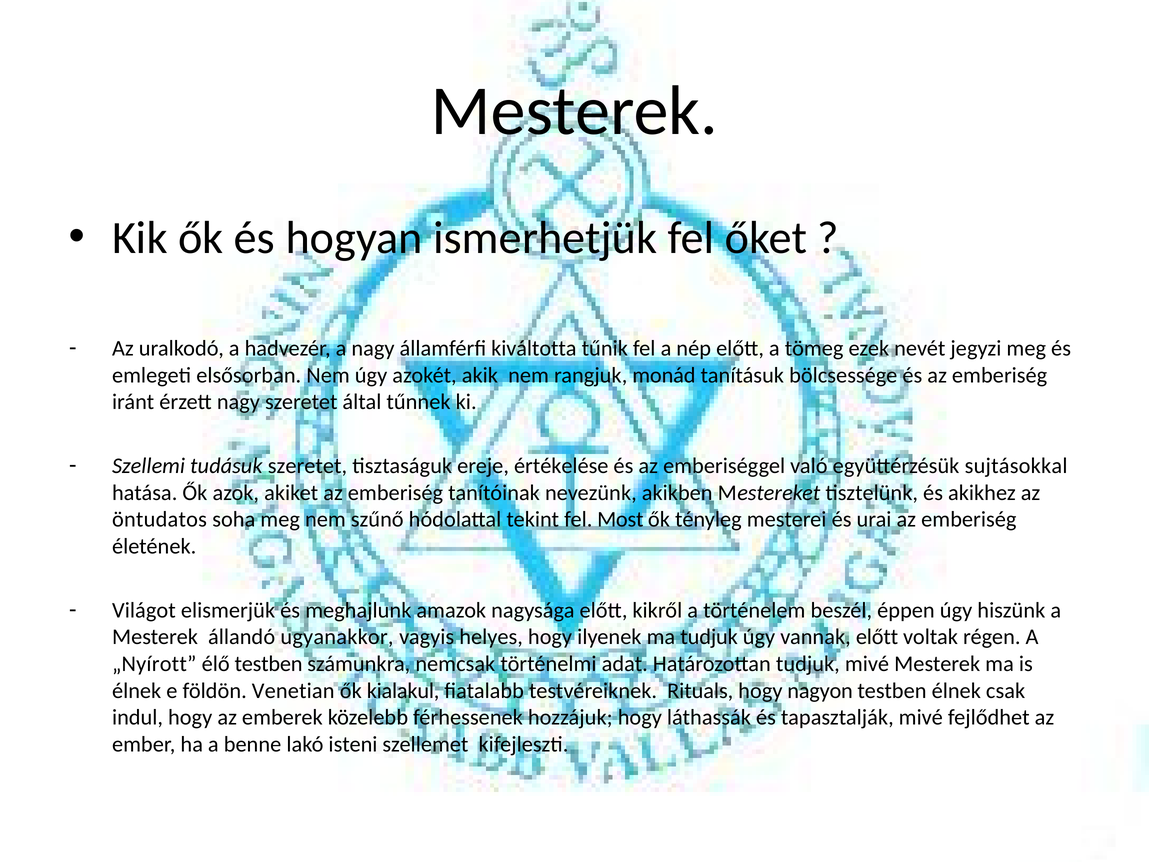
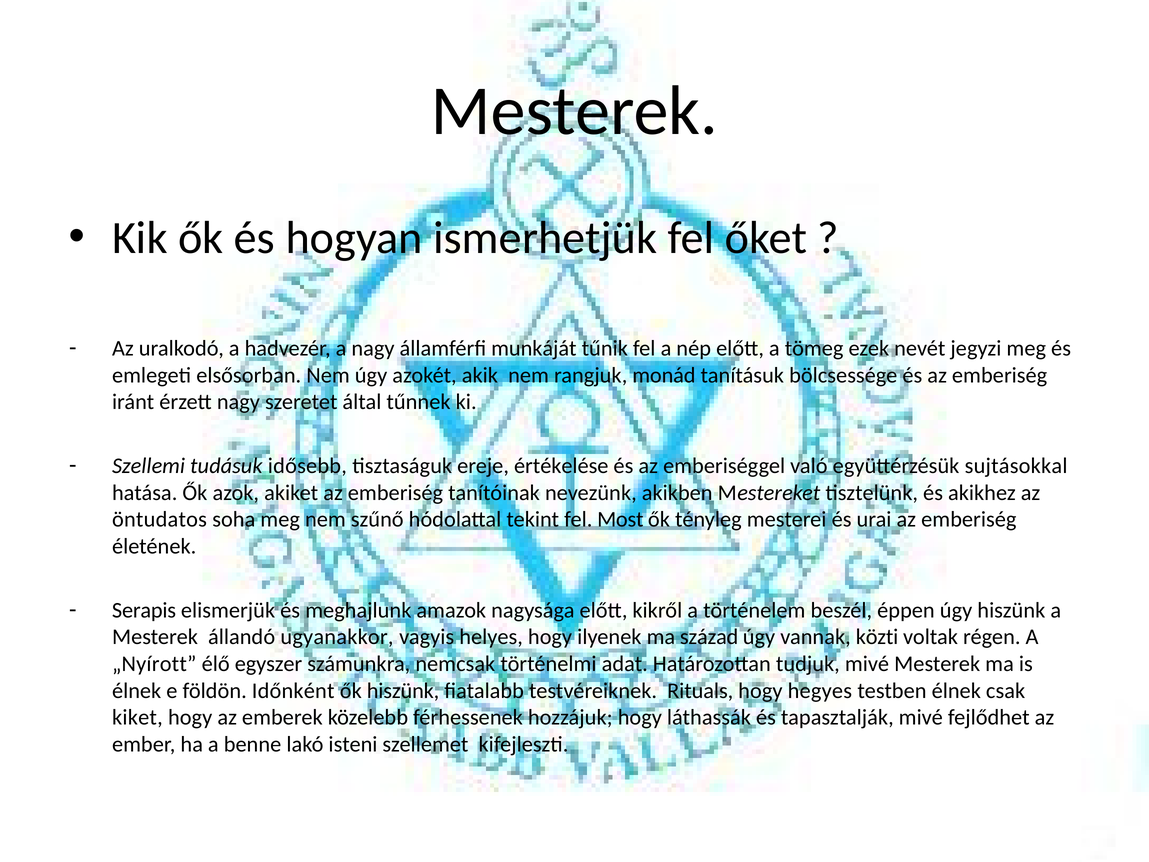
kiváltotta: kiváltotta -> munkáját (534, 348)
tudásuk szeretet: szeretet -> idősebb (307, 466)
Világot: Világot -> Serapis (144, 610)
ma tudjuk: tudjuk -> század (709, 637)
vannak előtt: előtt -> közti (877, 637)
élő testben: testben -> egyszer (269, 664)
Venetian: Venetian -> Időnként (293, 691)
ők kialakul: kialakul -> hiszünk (403, 691)
nagyon: nagyon -> hegyes (820, 691)
indul: indul -> kiket (137, 717)
